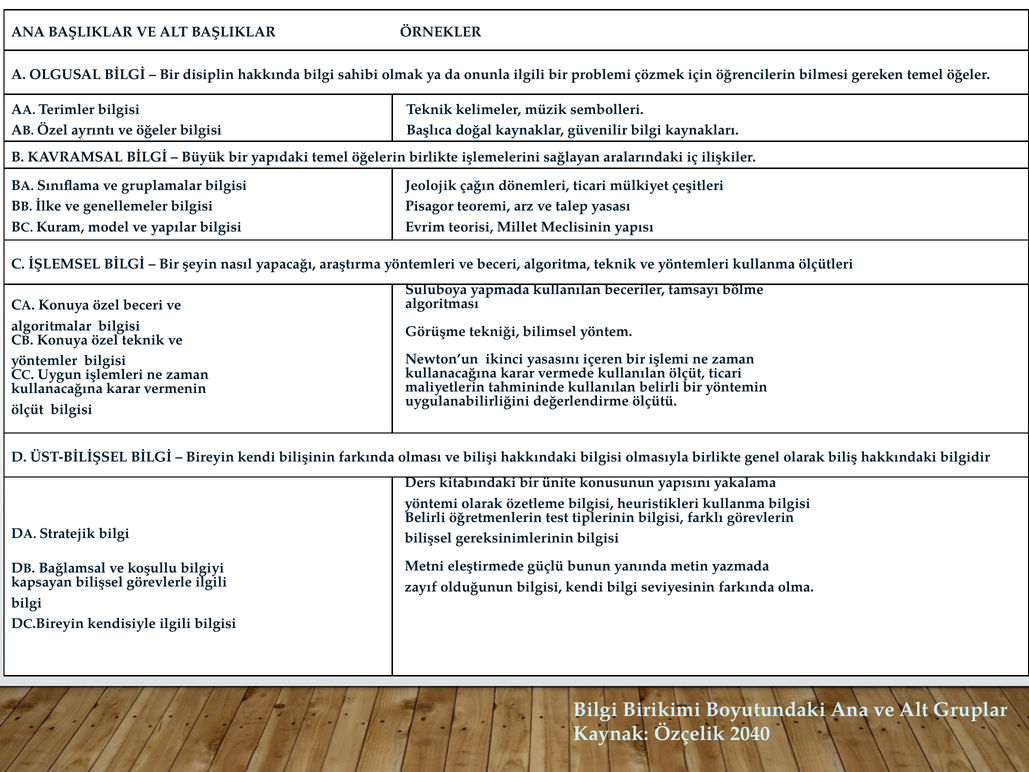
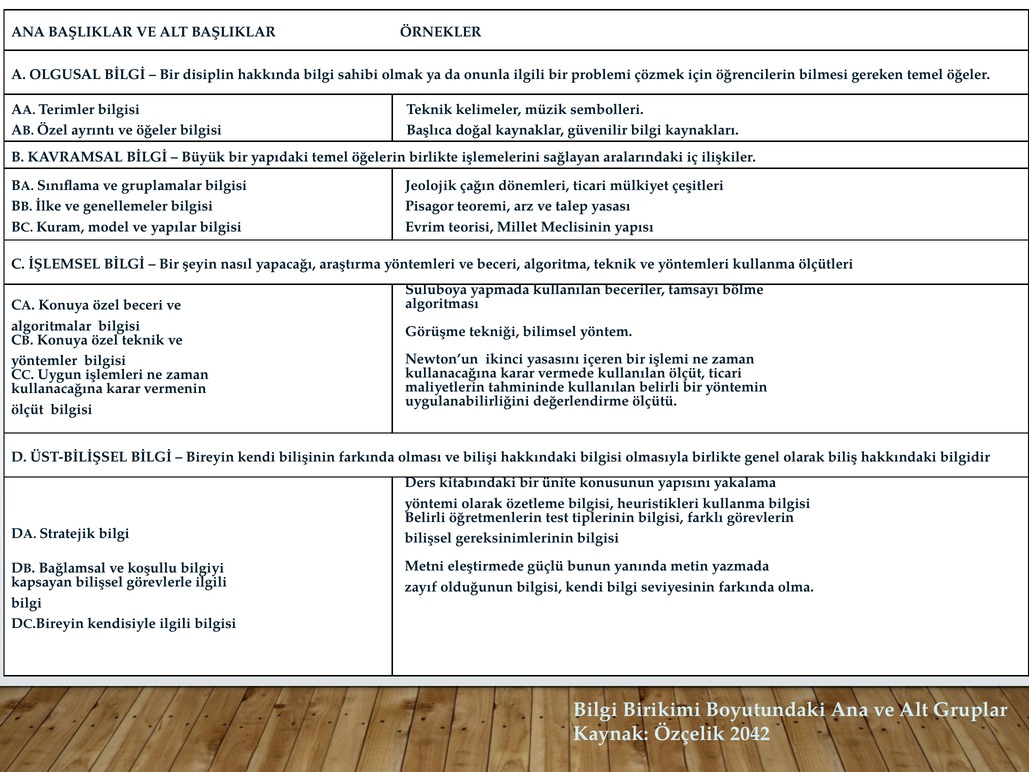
2040: 2040 -> 2042 (750, 734)
